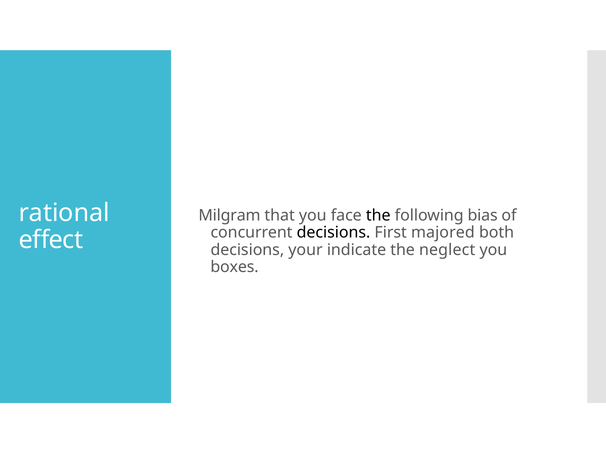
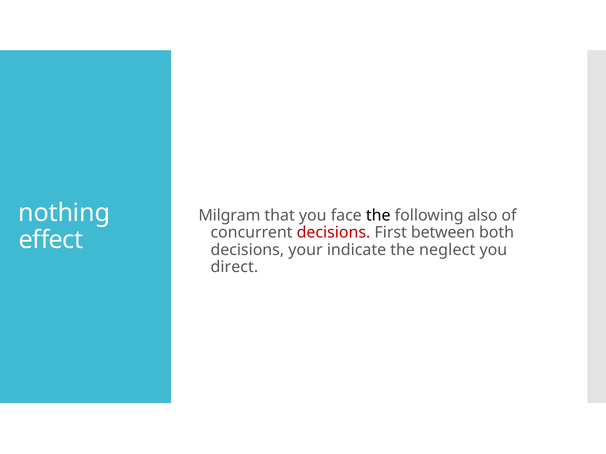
rational: rational -> nothing (64, 213)
bias: bias -> also (483, 216)
decisions colour: black -> red (334, 233)
majored: majored -> between (443, 233)
boxes: boxes -> direct (234, 267)
